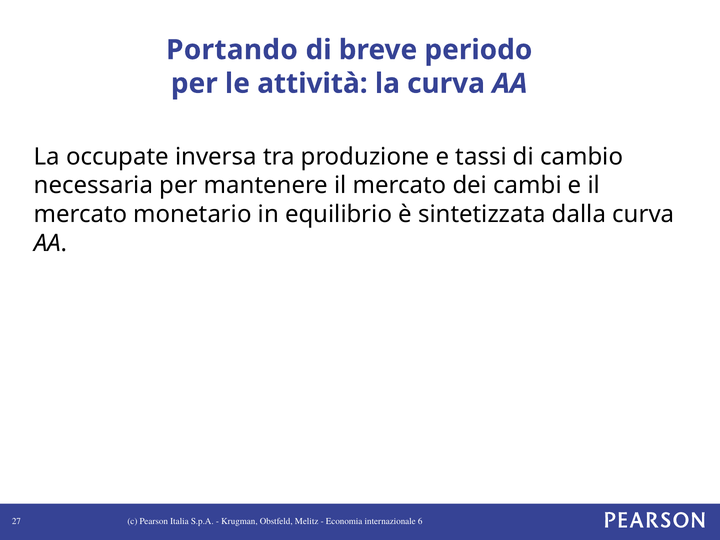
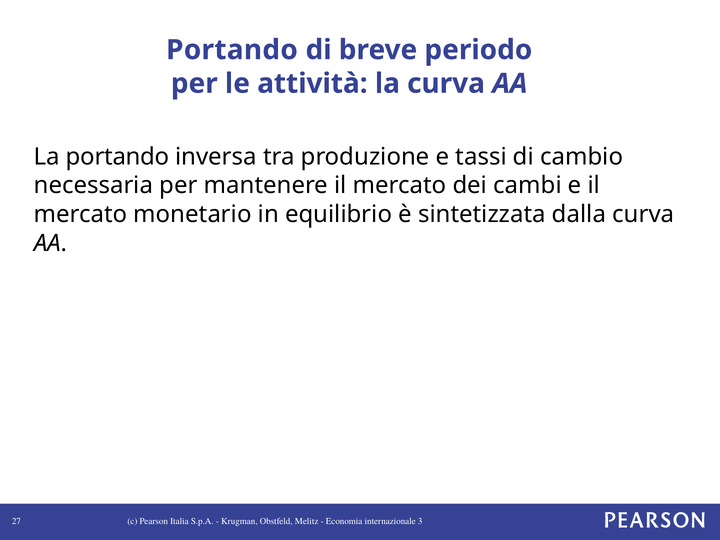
La occupate: occupate -> portando (118, 157)
6: 6 -> 3 (420, 521)
